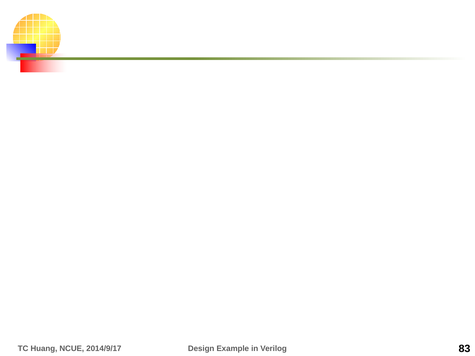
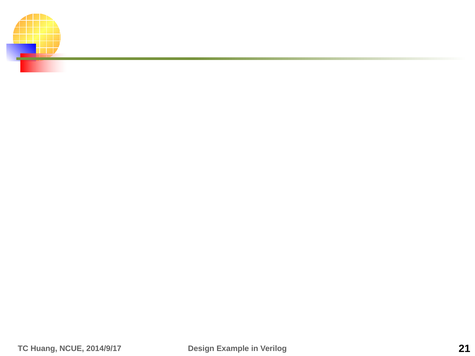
83: 83 -> 21 (464, 349)
